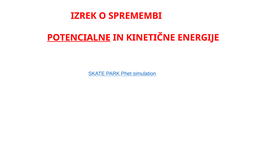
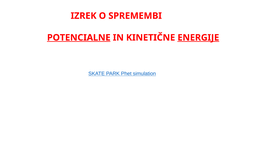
ENERGIJE underline: none -> present (198, 38)
